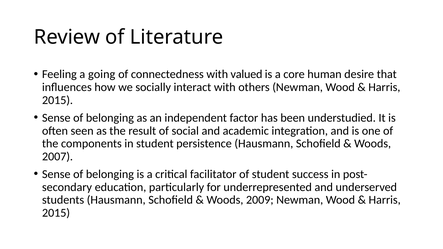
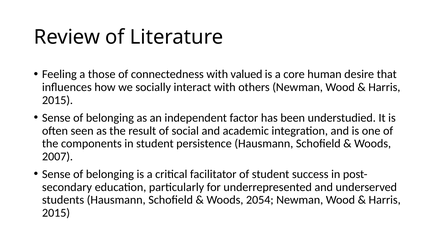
going: going -> those (102, 74)
2009: 2009 -> 2054 (260, 200)
